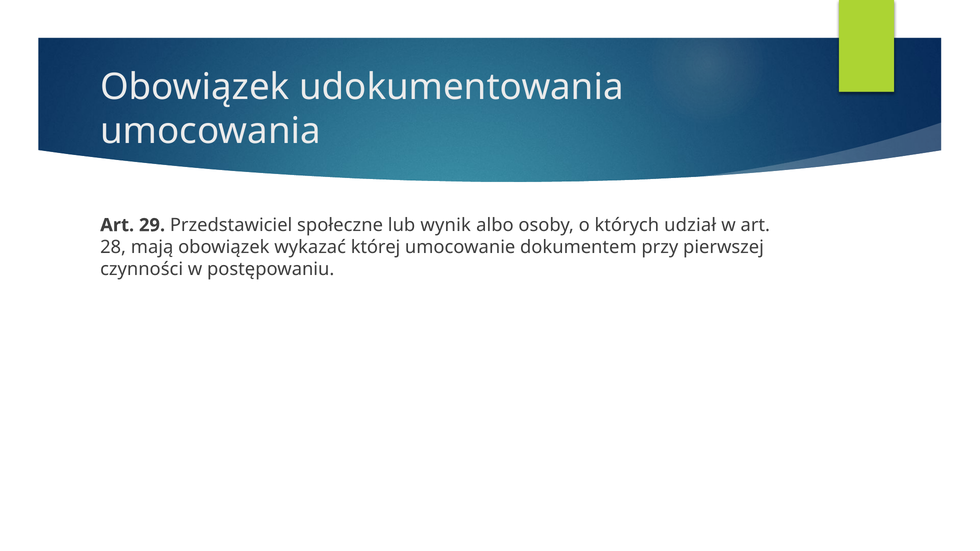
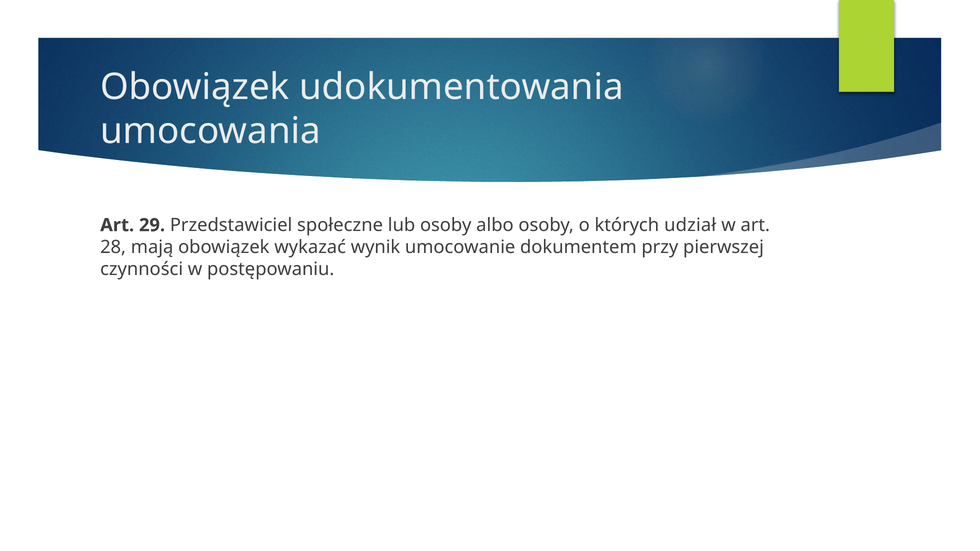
lub wynik: wynik -> osoby (446, 225)
której: której -> wynik (376, 247)
